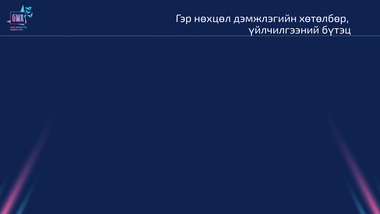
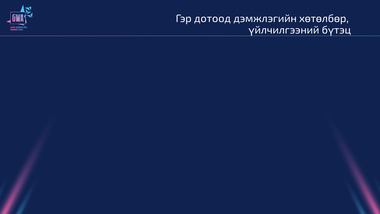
нөхцөл: нөхцөл -> дотоод (212, 19)
